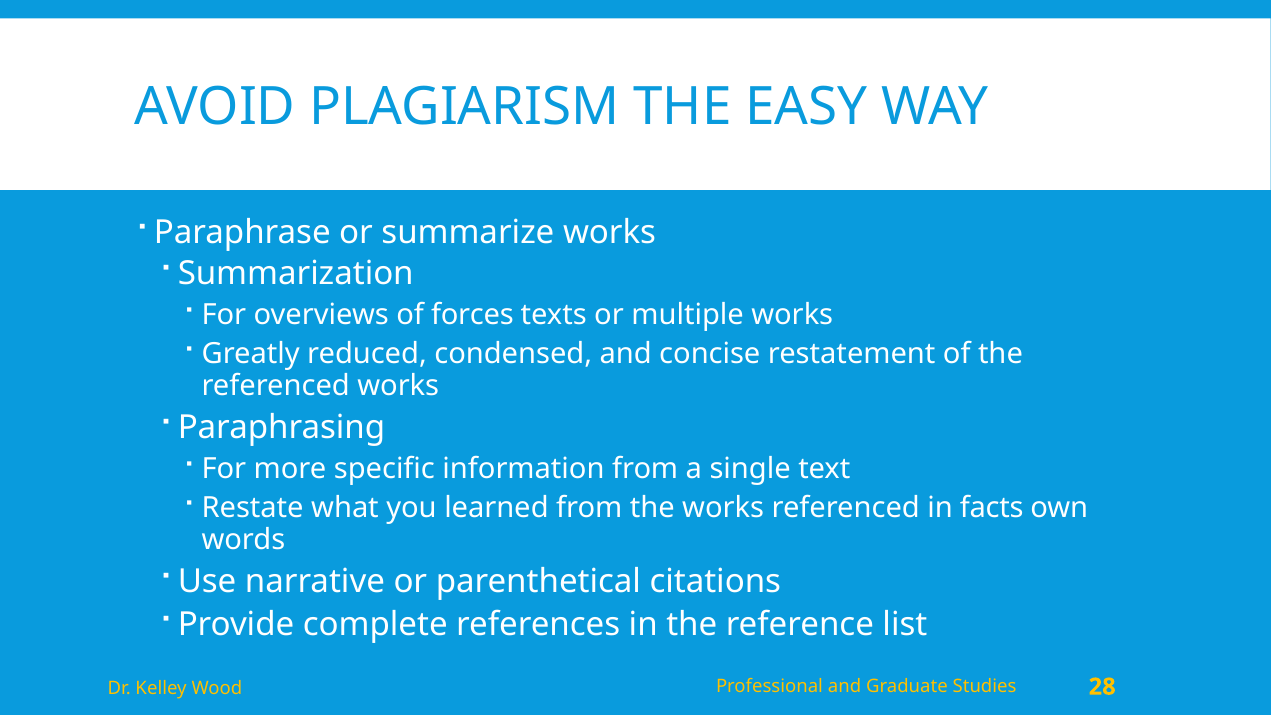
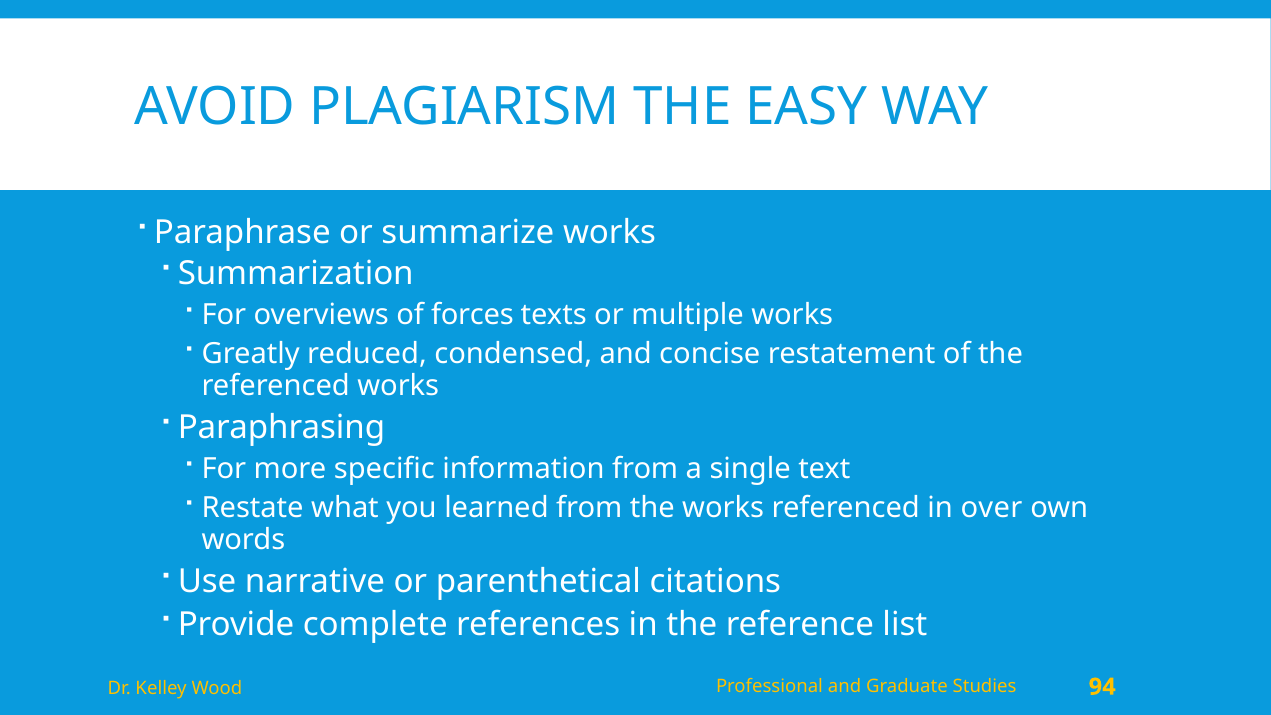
facts: facts -> over (991, 508)
28: 28 -> 94 (1102, 687)
